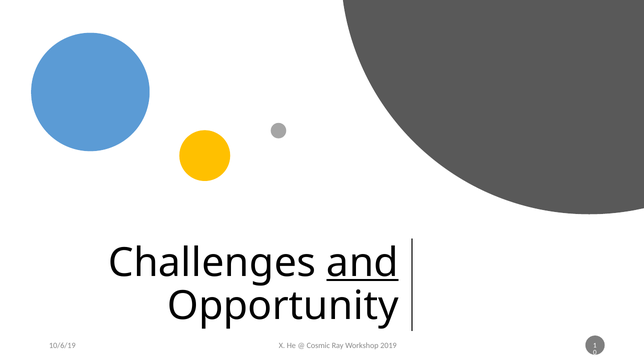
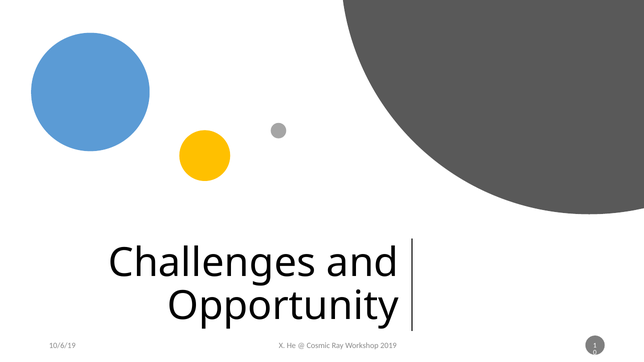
and underline: present -> none (363, 263)
